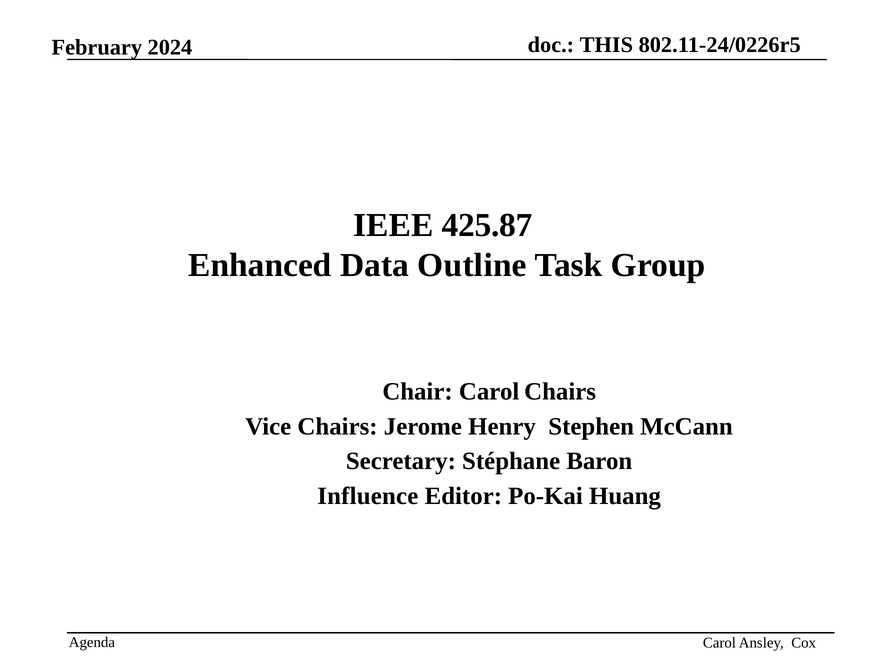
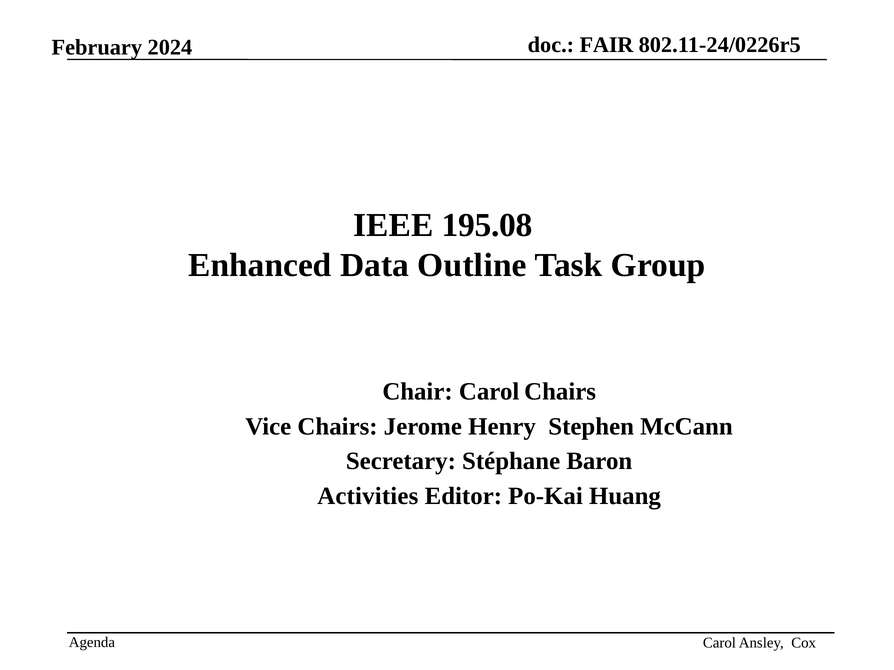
THIS: THIS -> FAIR (607, 45)
425.87: 425.87 -> 195.08 (487, 225)
Influence: Influence -> Activities (368, 496)
